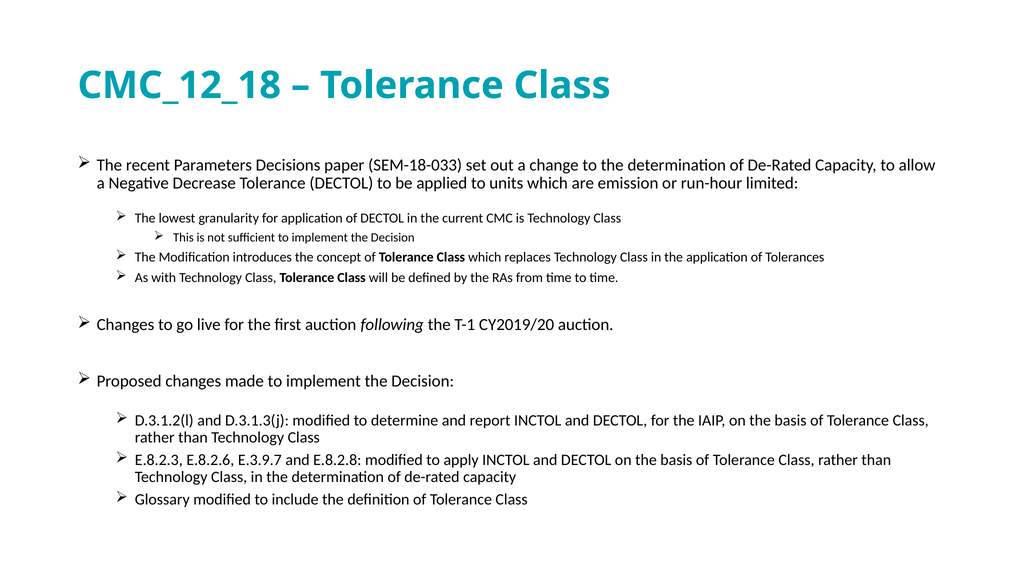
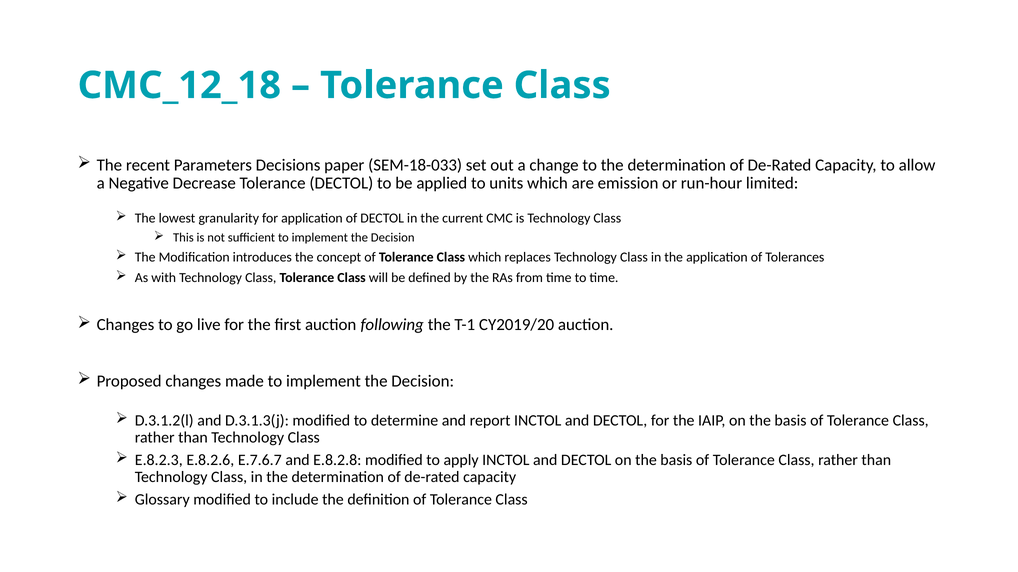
E.3.9.7: E.3.9.7 -> E.7.6.7 (260, 460)
